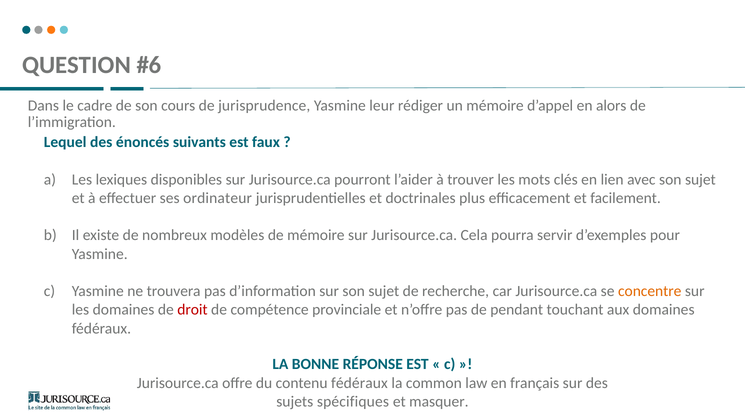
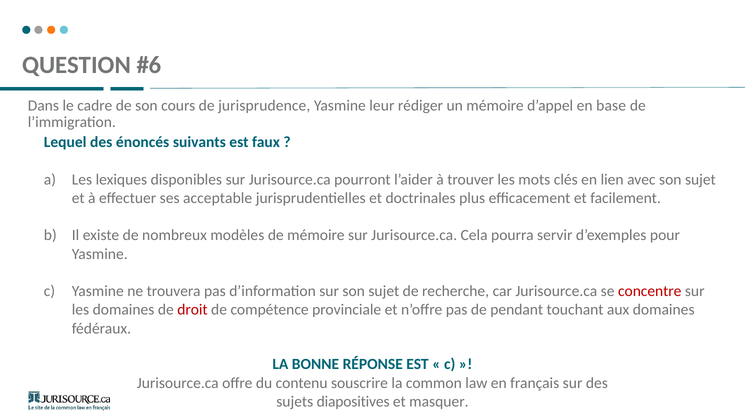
alors: alors -> base (611, 106)
ordinateur: ordinateur -> acceptable (218, 198)
concentre colour: orange -> red (650, 291)
contenu fédéraux: fédéraux -> souscrire (359, 383)
spécifiques: spécifiques -> diapositives (353, 402)
